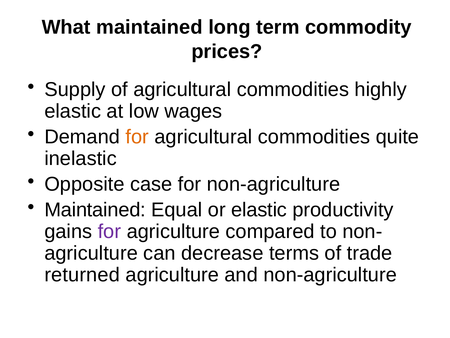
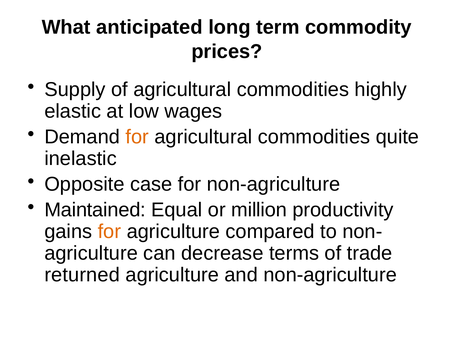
What maintained: maintained -> anticipated (149, 27)
or elastic: elastic -> million (259, 210)
for colour: purple -> orange (109, 231)
